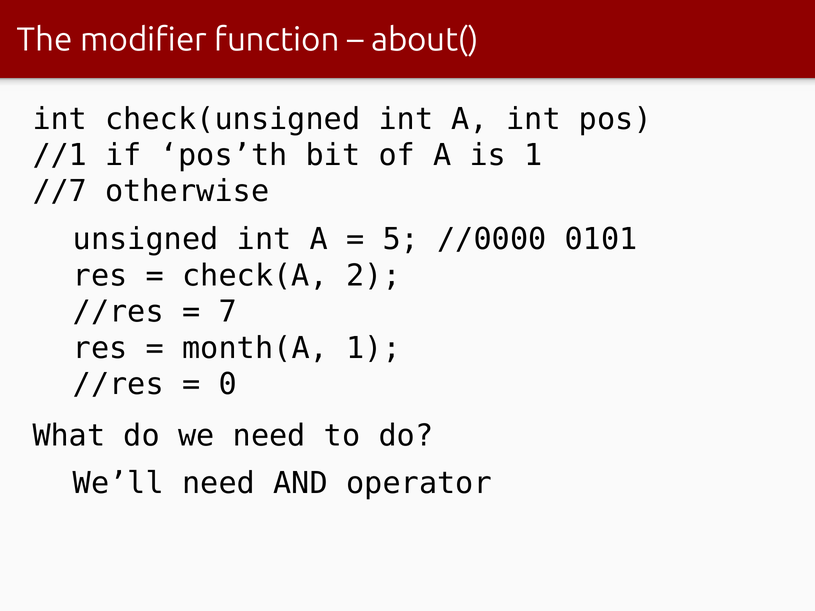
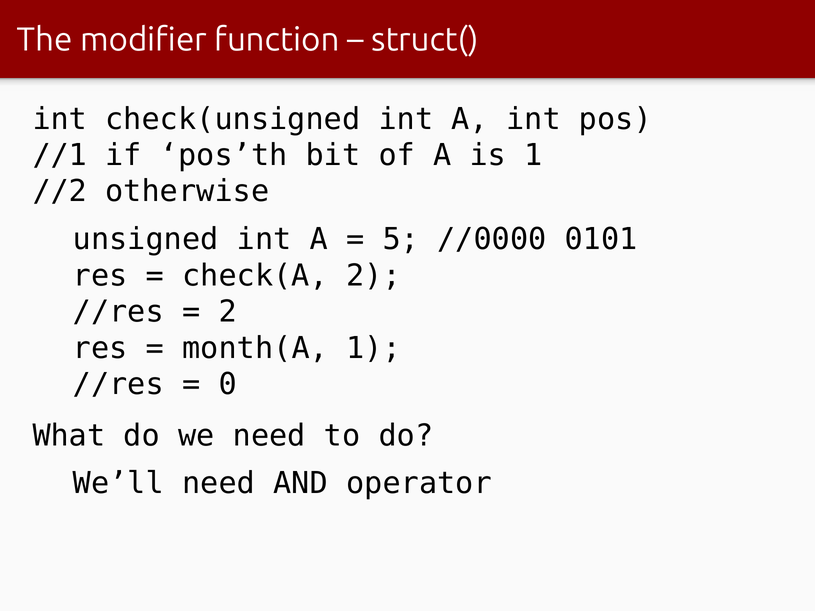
about(: about( -> struct( (425, 40)
//7: //7 -> //2 (60, 192)
7: 7 -> 2 (228, 312)
